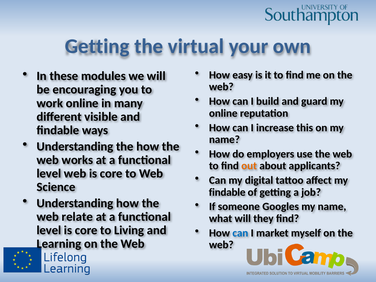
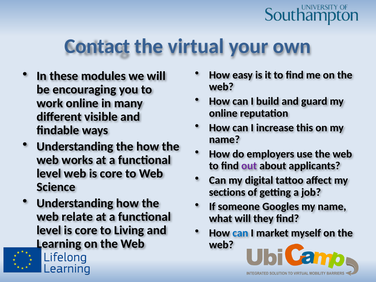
Getting: Getting -> Contact (97, 46)
out colour: orange -> purple (249, 166)
findable: findable -> sections (227, 192)
